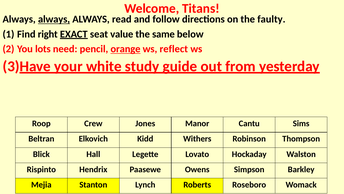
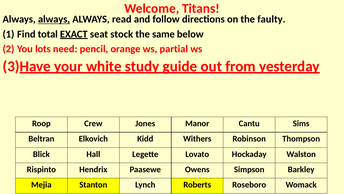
right: right -> total (48, 34)
value: value -> stock (122, 34)
orange underline: present -> none (126, 49)
reflect: reflect -> partial (174, 49)
